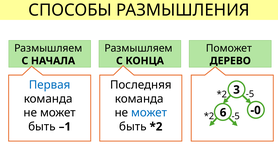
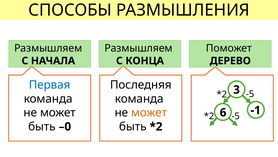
-0: -0 -> -1 (256, 110)
может colour: blue -> orange (149, 112)
–1: –1 -> –0 (65, 126)
